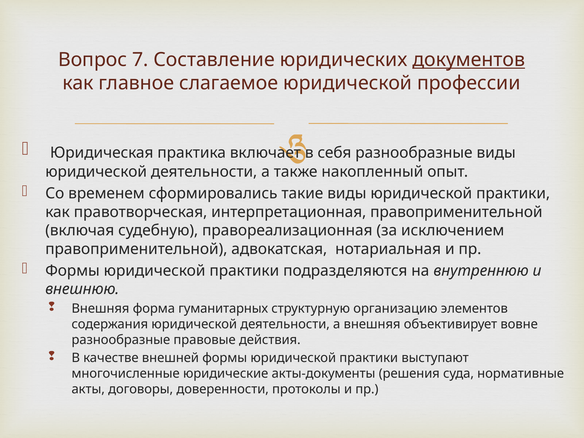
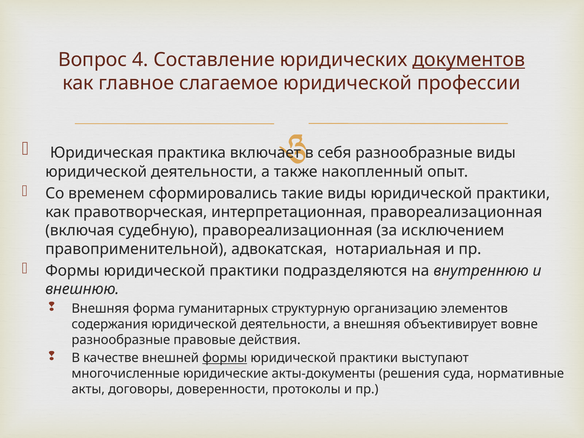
7: 7 -> 4 (140, 60)
интерпретационная правоприменительной: правоприменительной -> правореализационная (456, 212)
формы underline: none -> present (225, 358)
